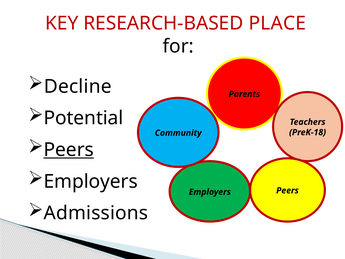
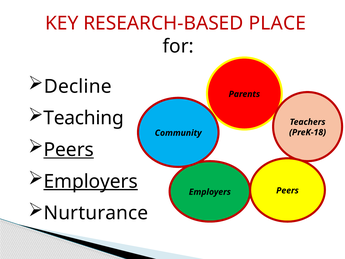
Potential: Potential -> Teaching (84, 118)
Employers underline: none -> present (91, 181)
Admissions: Admissions -> Nurturance (96, 213)
